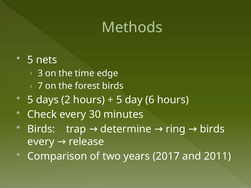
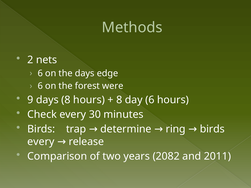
5: 5 -> 2 (30, 60)
3: 3 -> 6 (40, 73)
the time: time -> days (85, 73)
7: 7 -> 6 (40, 86)
forest birds: birds -> were (113, 86)
5: 5 -> 9 (30, 100)
days 2: 2 -> 8 (66, 100)
5: 5 -> 8 (119, 100)
2017: 2017 -> 2082 (166, 156)
